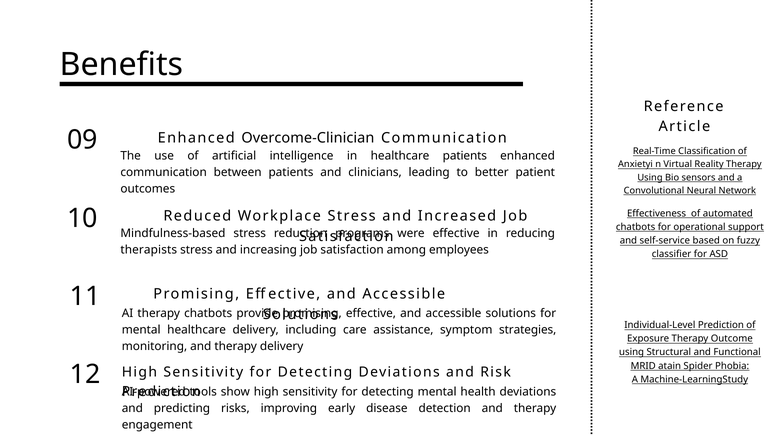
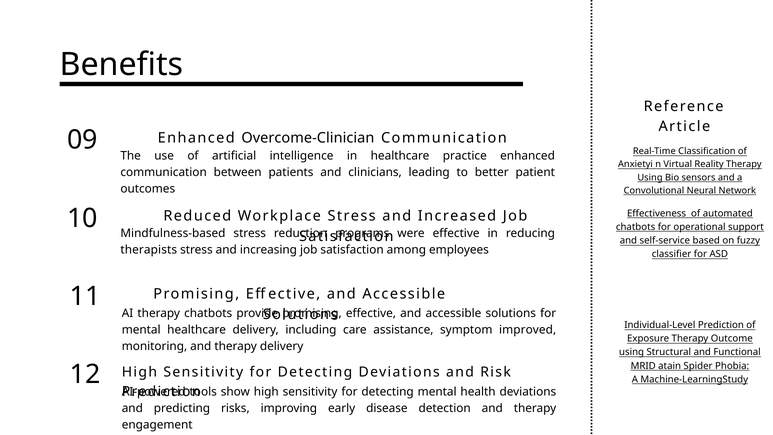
healthcare patients: patients -> practice (465, 156)
strategies: strategies -> improved (528, 330)
